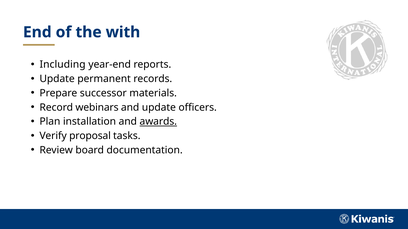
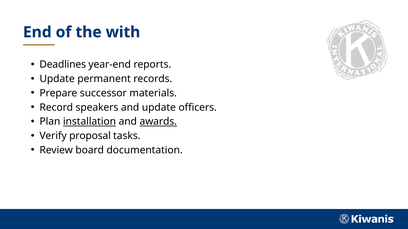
Including: Including -> Deadlines (63, 65)
webinars: webinars -> speakers (97, 108)
installation underline: none -> present (90, 122)
